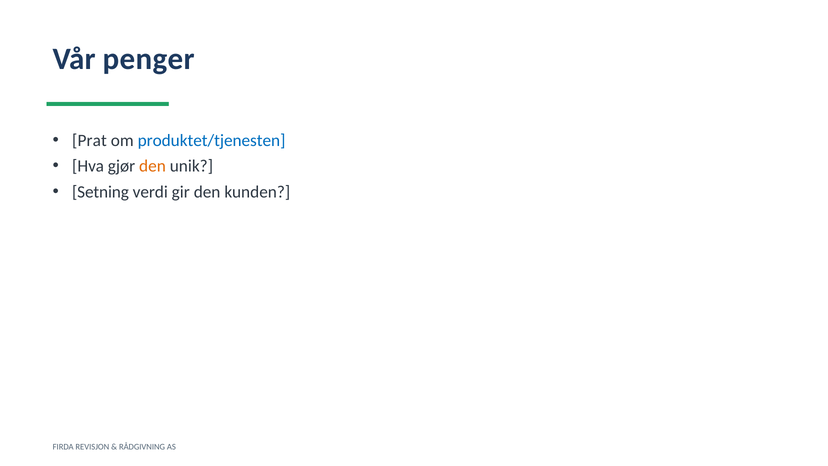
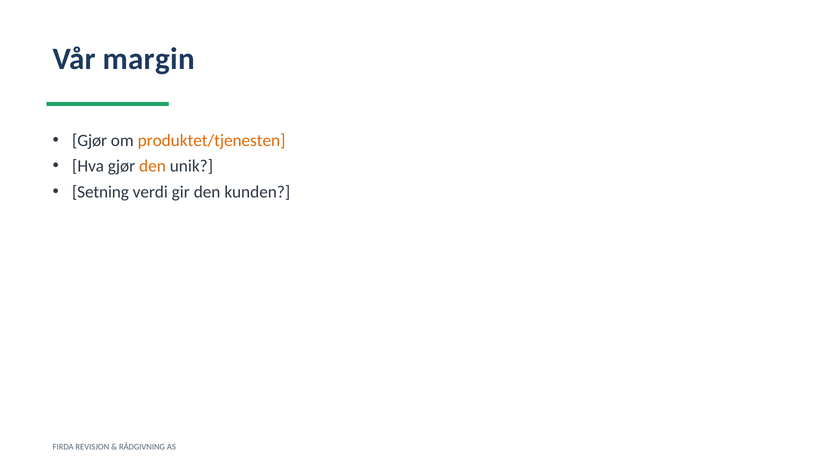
penger: penger -> margin (149, 59)
Prat: Prat -> Gjør (90, 140)
produktet/tjenesten colour: blue -> orange (212, 140)
